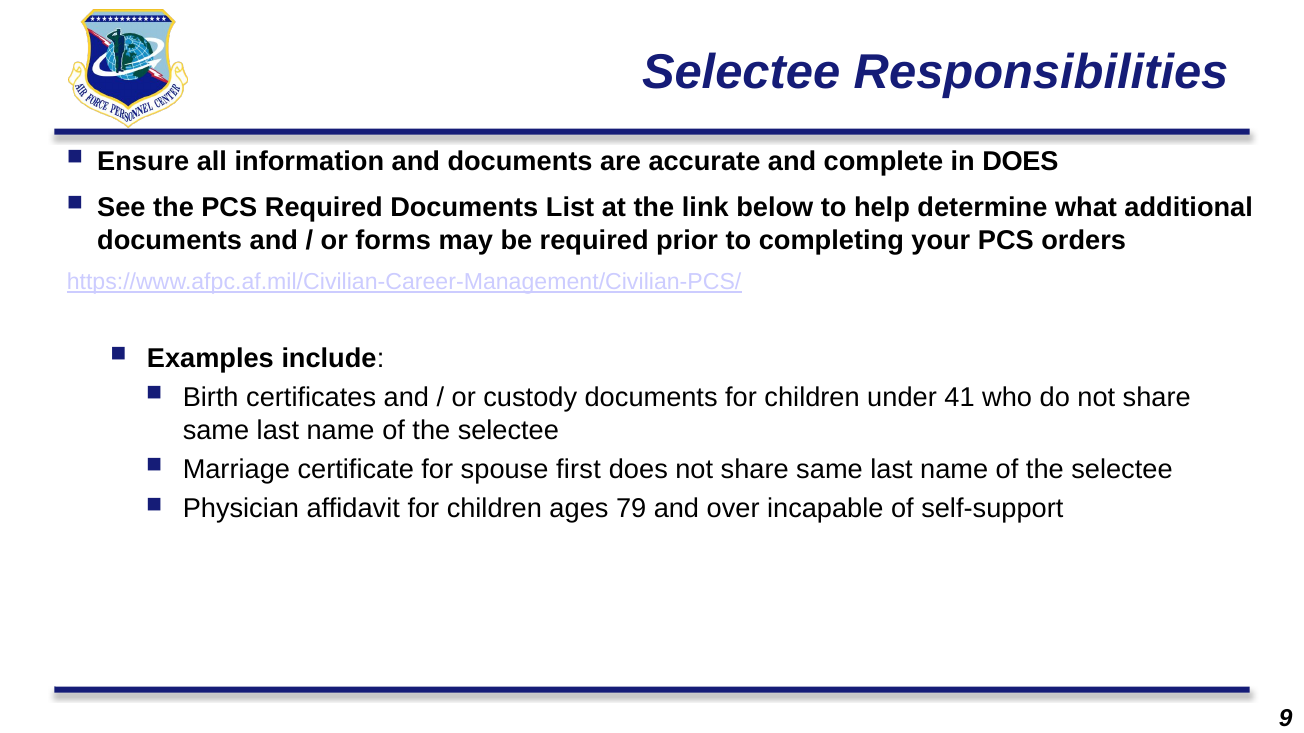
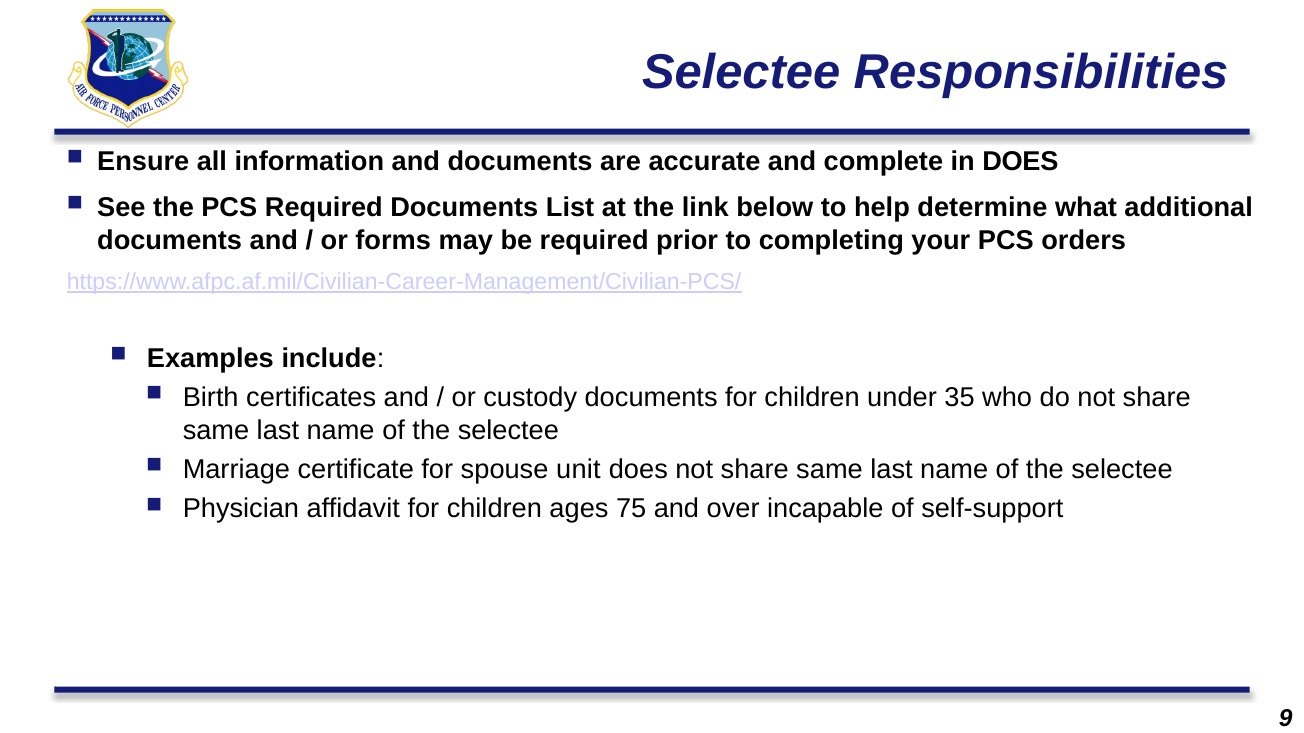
41: 41 -> 35 (960, 398)
first: first -> unit (578, 470)
79: 79 -> 75 (631, 509)
